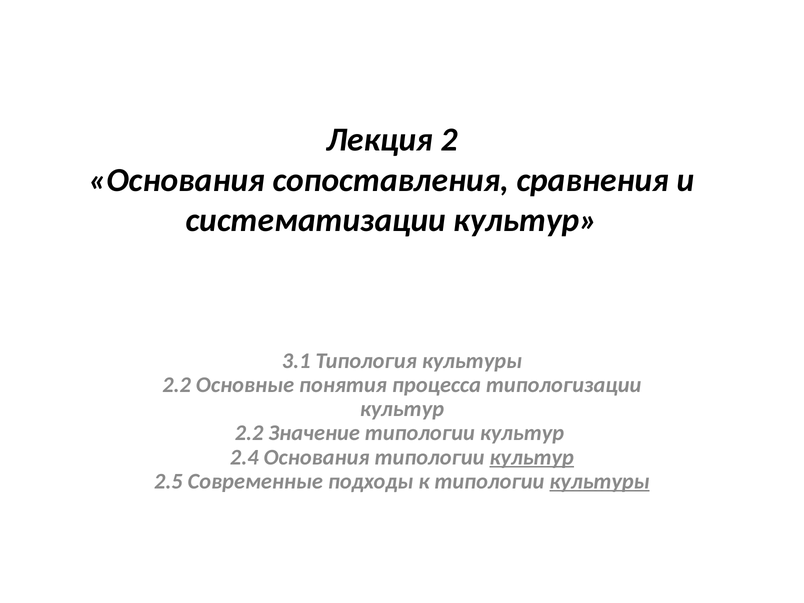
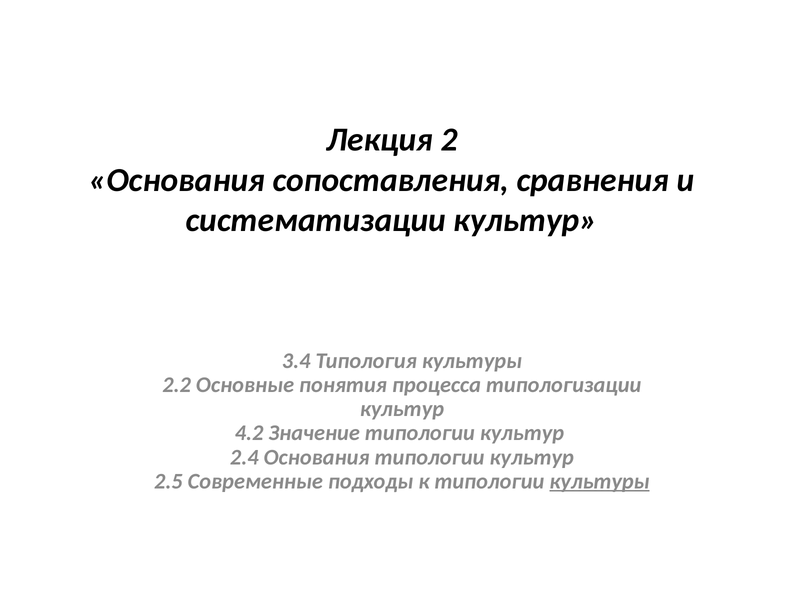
3.1: 3.1 -> 3.4 (296, 361)
2.2: 2.2 -> 4.2 (249, 433)
культур underline: present -> none (532, 457)
